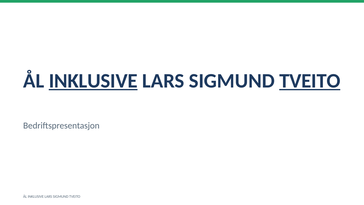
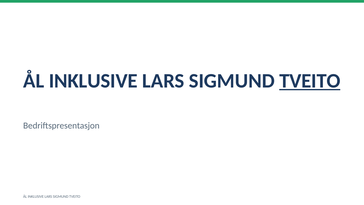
INKLUSIVE underline: present -> none (93, 81)
